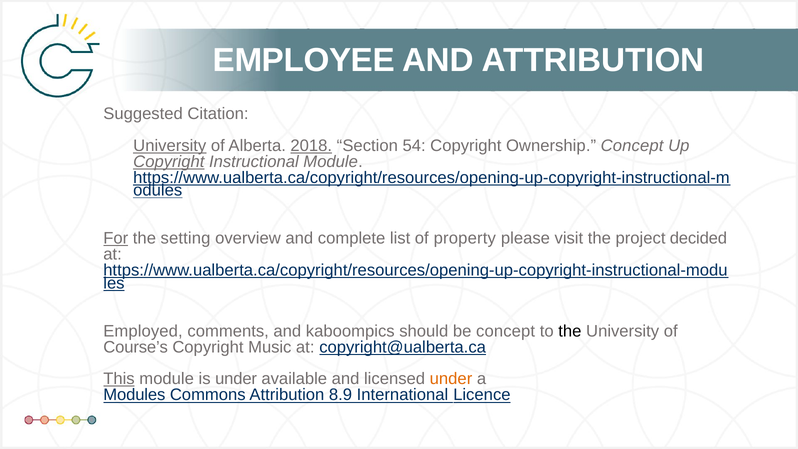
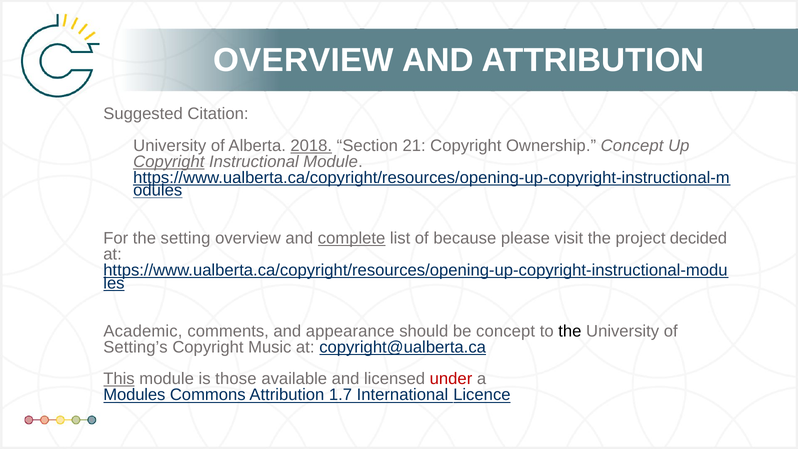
EMPLOYEE: EMPLOYEE -> OVERVIEW (304, 60)
University underline: present -> none (170, 146)
54: 54 -> 21 (414, 146)
For underline: present -> none (116, 238)
complete underline: none -> present (352, 238)
property: property -> because (465, 238)
Employed: Employed -> Academic (143, 331)
kaboompics: kaboompics -> appearance (350, 331)
Course’s: Course’s -> Setting’s (135, 347)
is under: under -> those (236, 379)
under colour: orange -> red (451, 379)
8.9: 8.9 -> 1.7 (340, 395)
